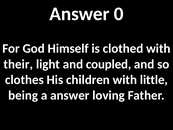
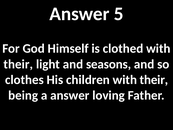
0: 0 -> 5 (119, 14)
coupled: coupled -> seasons (109, 64)
children with little: little -> their (154, 80)
